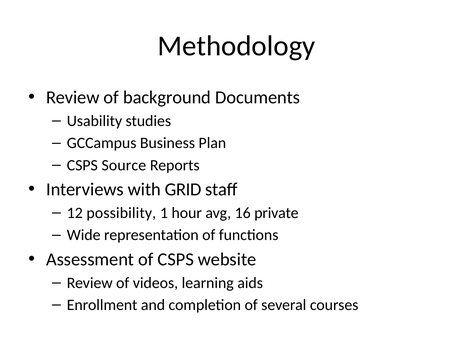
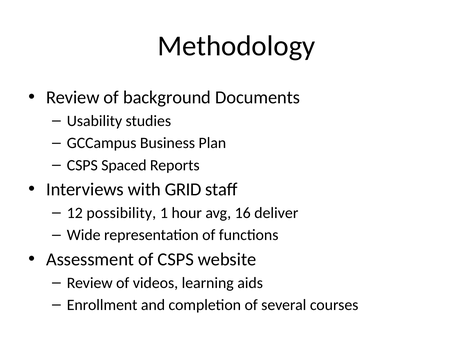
Source: Source -> Spaced (124, 165)
private: private -> deliver (276, 213)
